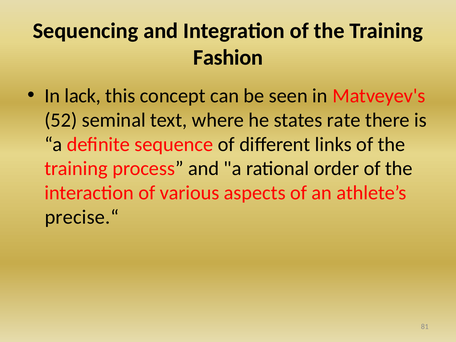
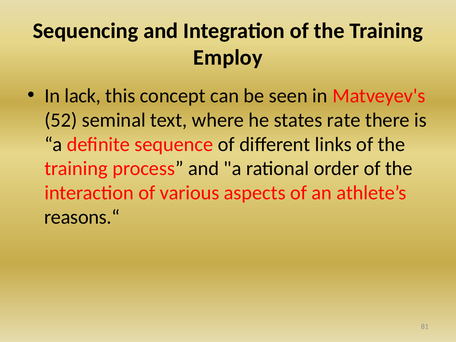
Fashion: Fashion -> Employ (228, 57)
precise.“: precise.“ -> reasons.“ (82, 217)
